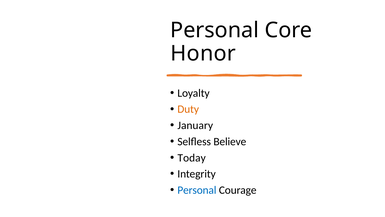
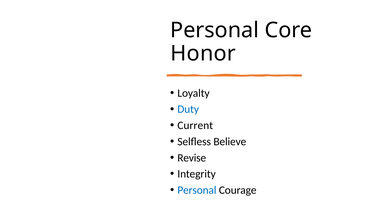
Duty colour: orange -> blue (188, 109)
January: January -> Current (195, 125)
Today: Today -> Revise (192, 157)
